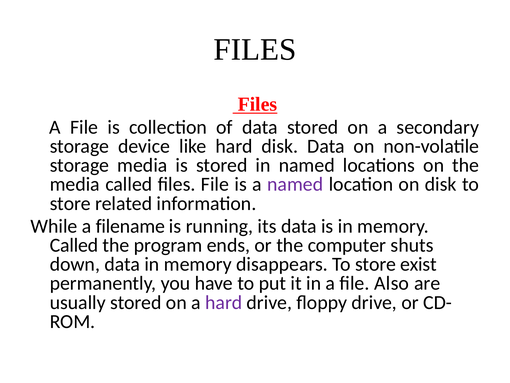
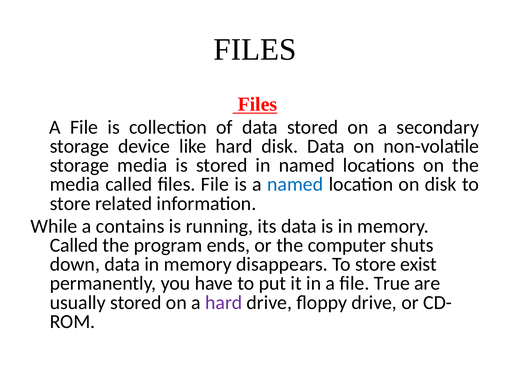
named colour: purple -> blue (295, 184)
filename: filename -> contains (130, 226)
Also: Also -> True (392, 283)
